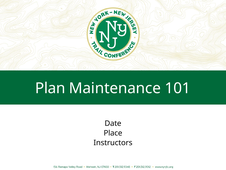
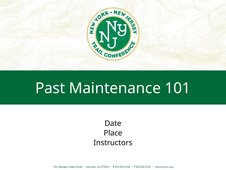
Plan: Plan -> Past (50, 88)
